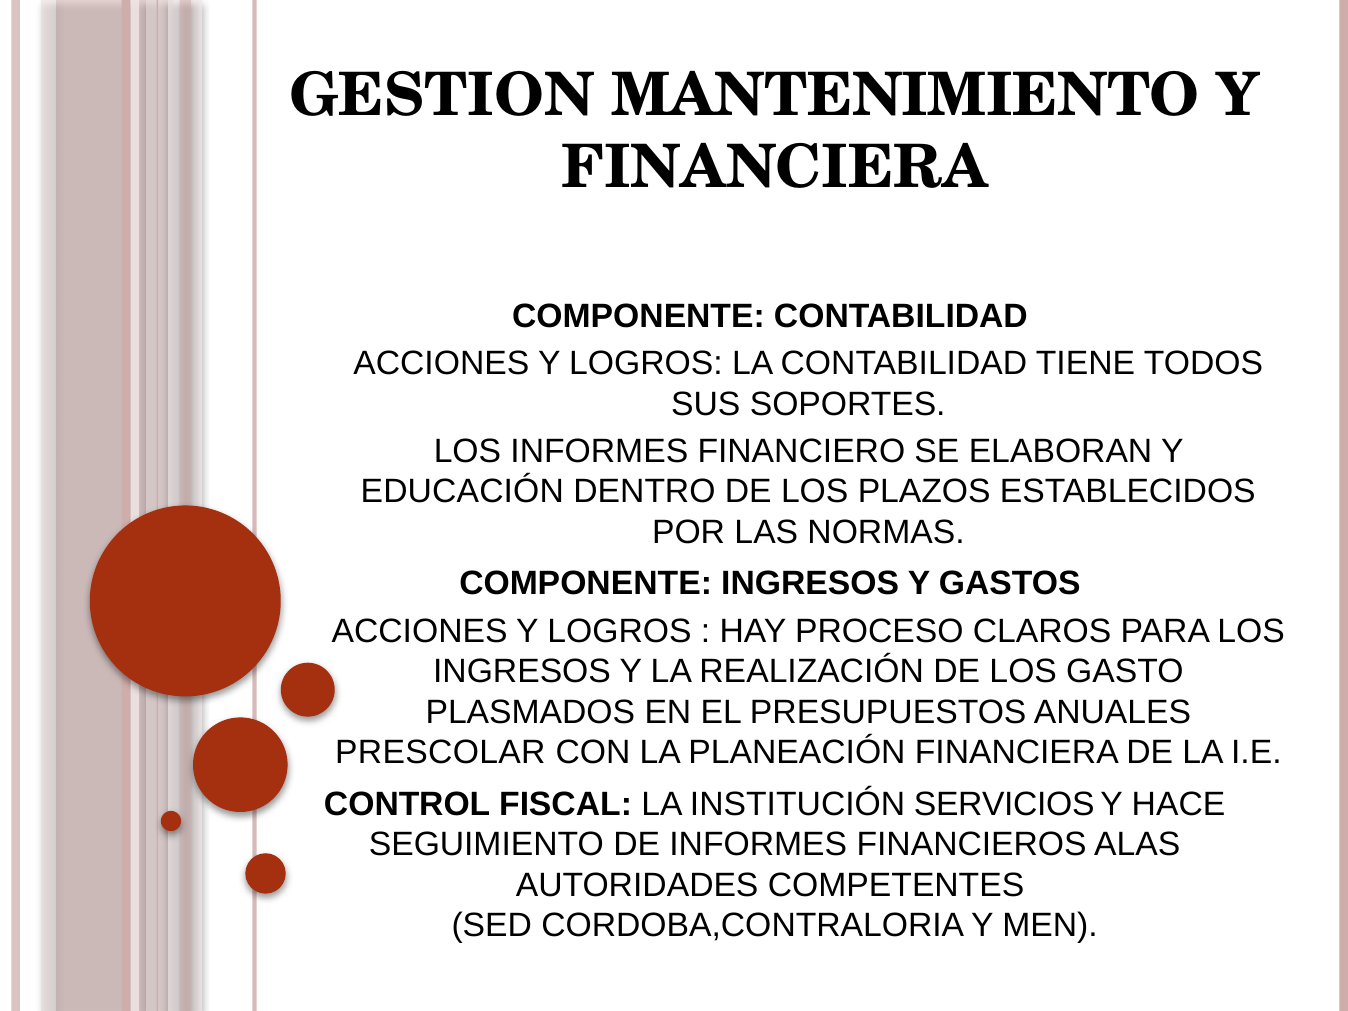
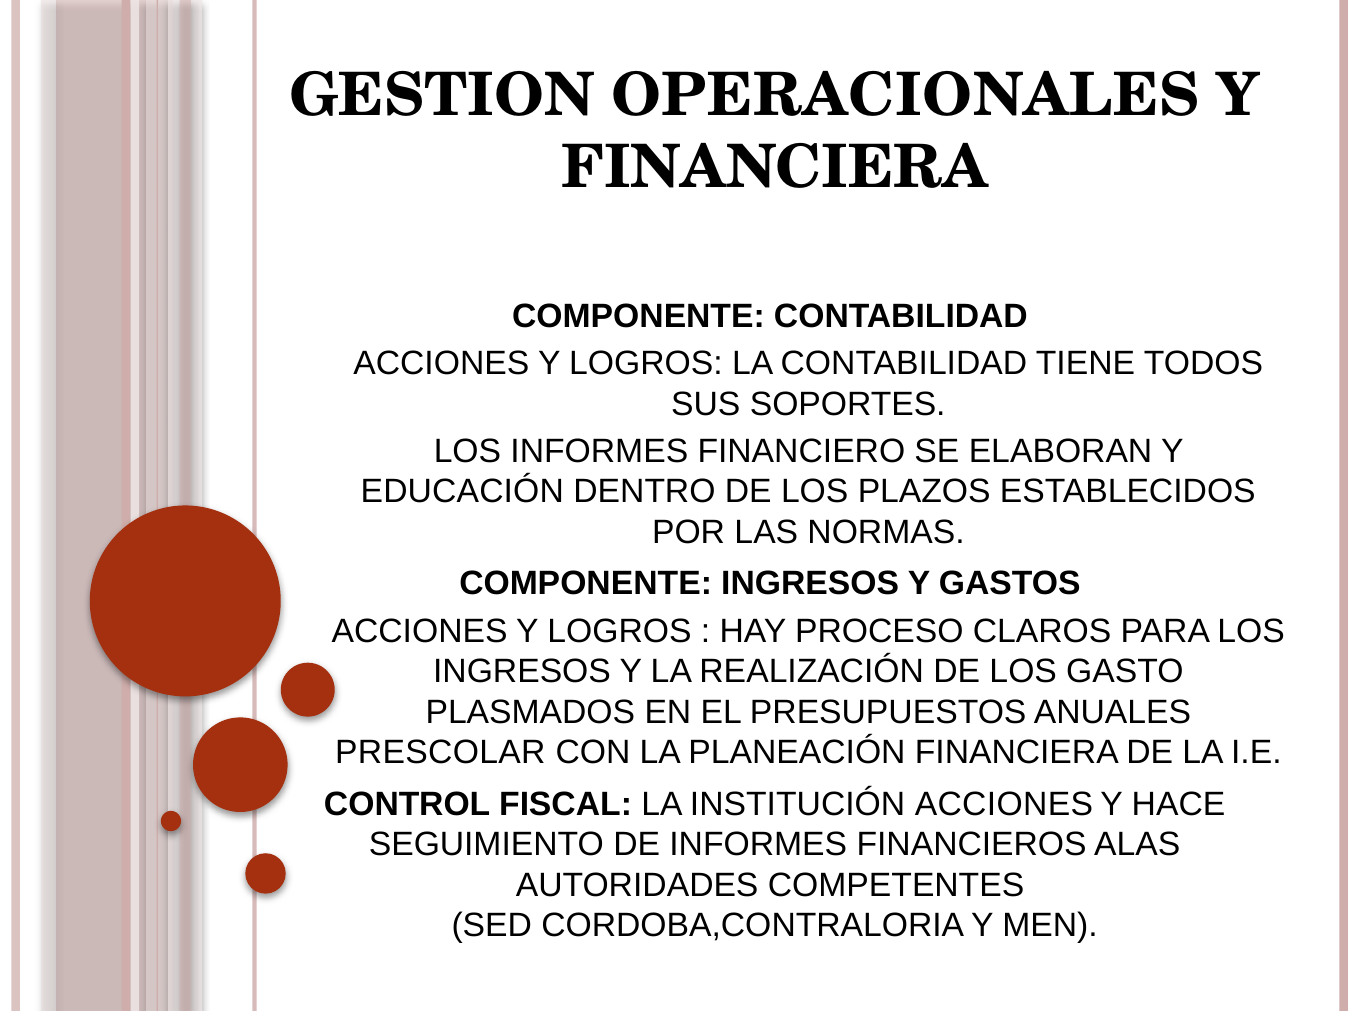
MANTENIMIENTO: MANTENIMIENTO -> OPERACIONALES (905, 96)
INSTITUCIÓN SERVICIOS: SERVICIOS -> ACCIONES (1004, 804)
